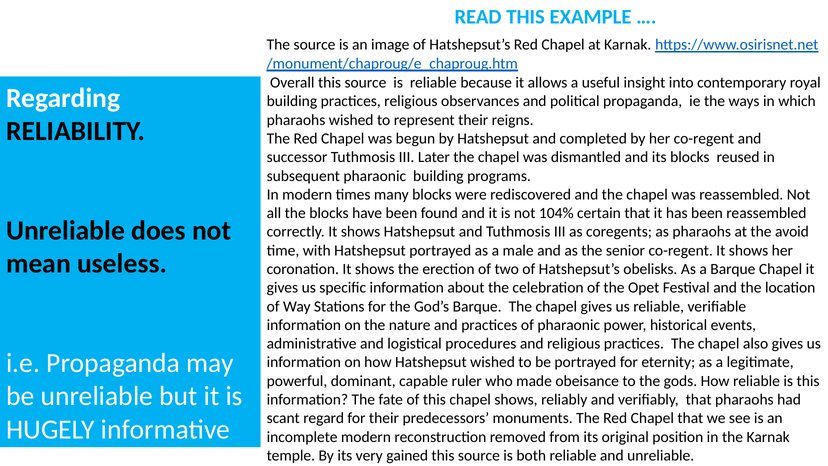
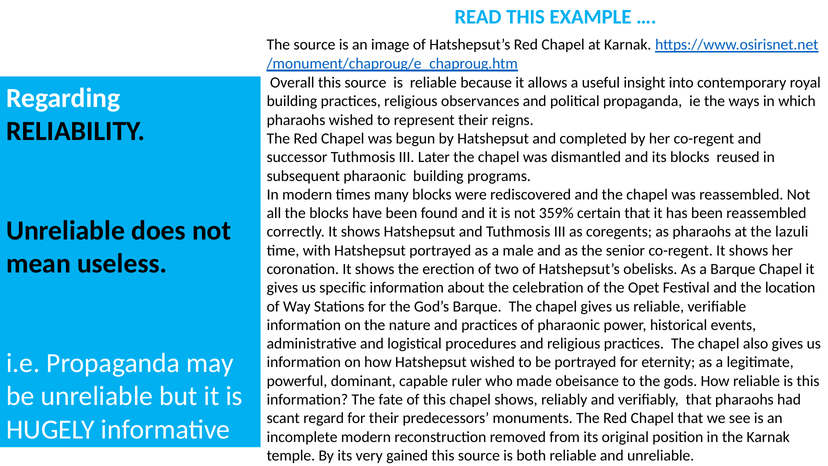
104%: 104% -> 359% (556, 213)
avoid: avoid -> lazuli (792, 232)
